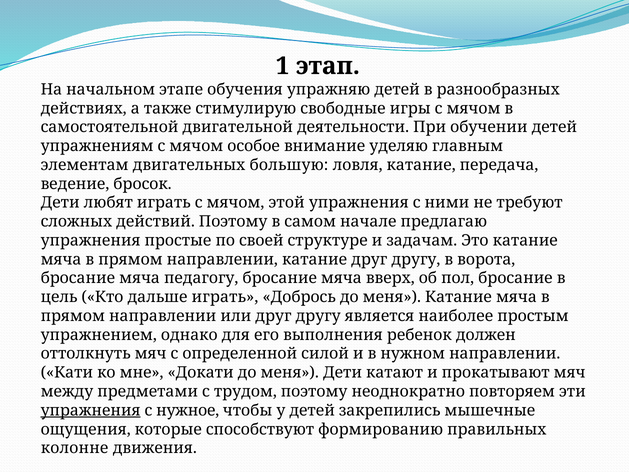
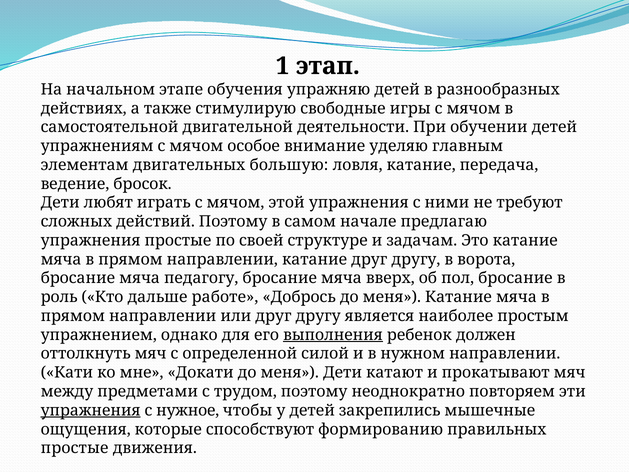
цель: цель -> роль (59, 297)
дальше играть: играть -> работе (225, 297)
выполнения underline: none -> present (333, 335)
колонне: колонне -> простые (75, 448)
